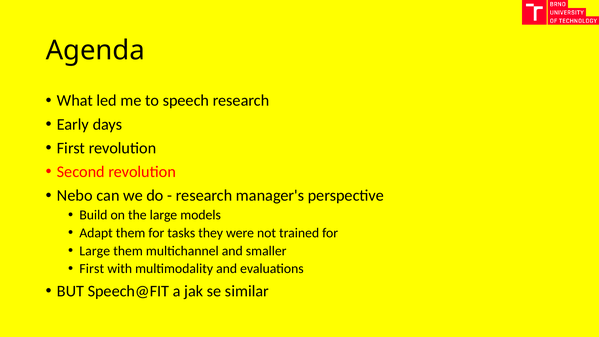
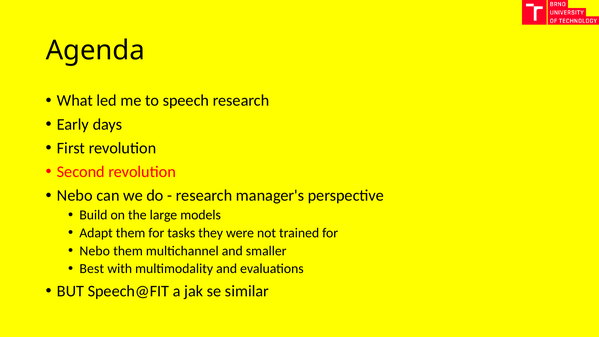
Large: Large -> Nebo (95, 251)
First: First -> Best (92, 269)
